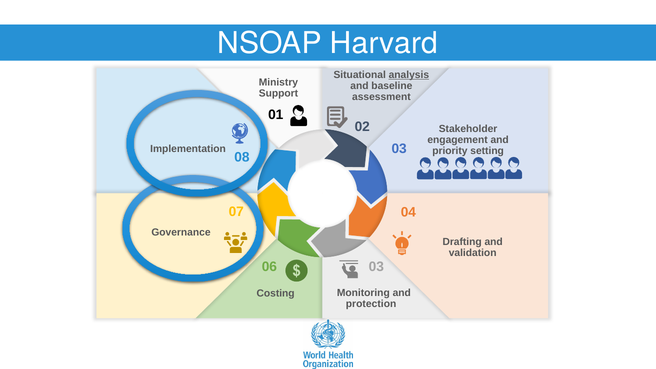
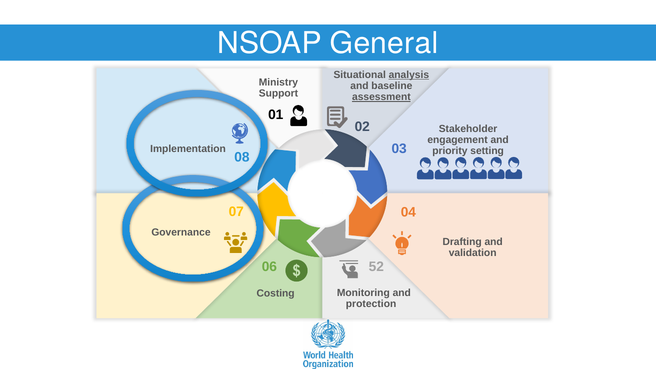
Harvard: Harvard -> General (384, 43)
assessment underline: none -> present (381, 97)
03: 03 -> 52 (376, 267)
